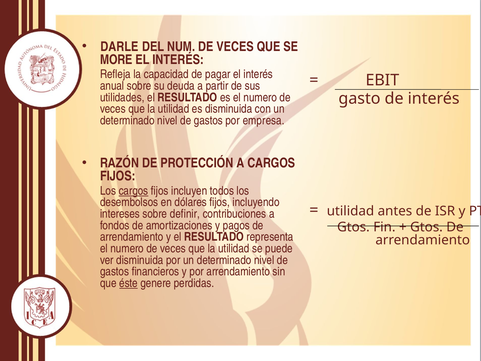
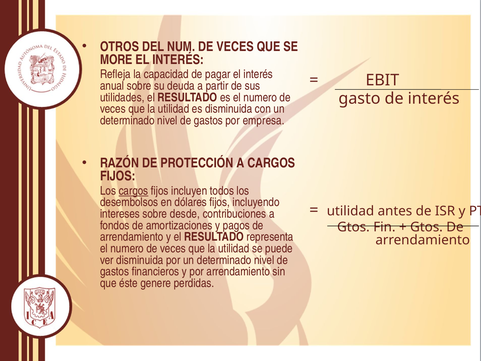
DARLE: DARLE -> OTROS (120, 47)
definir: definir -> desde (185, 214)
éste underline: present -> none (129, 283)
